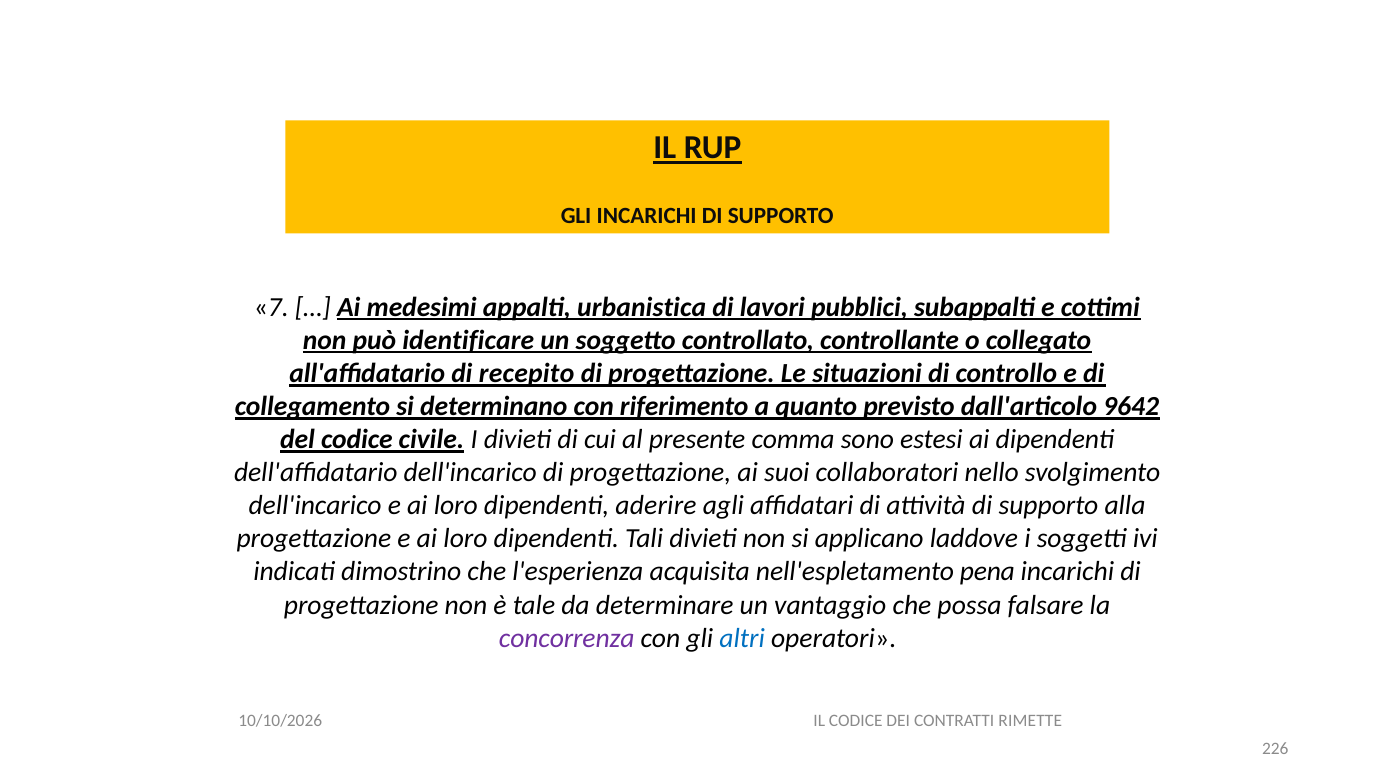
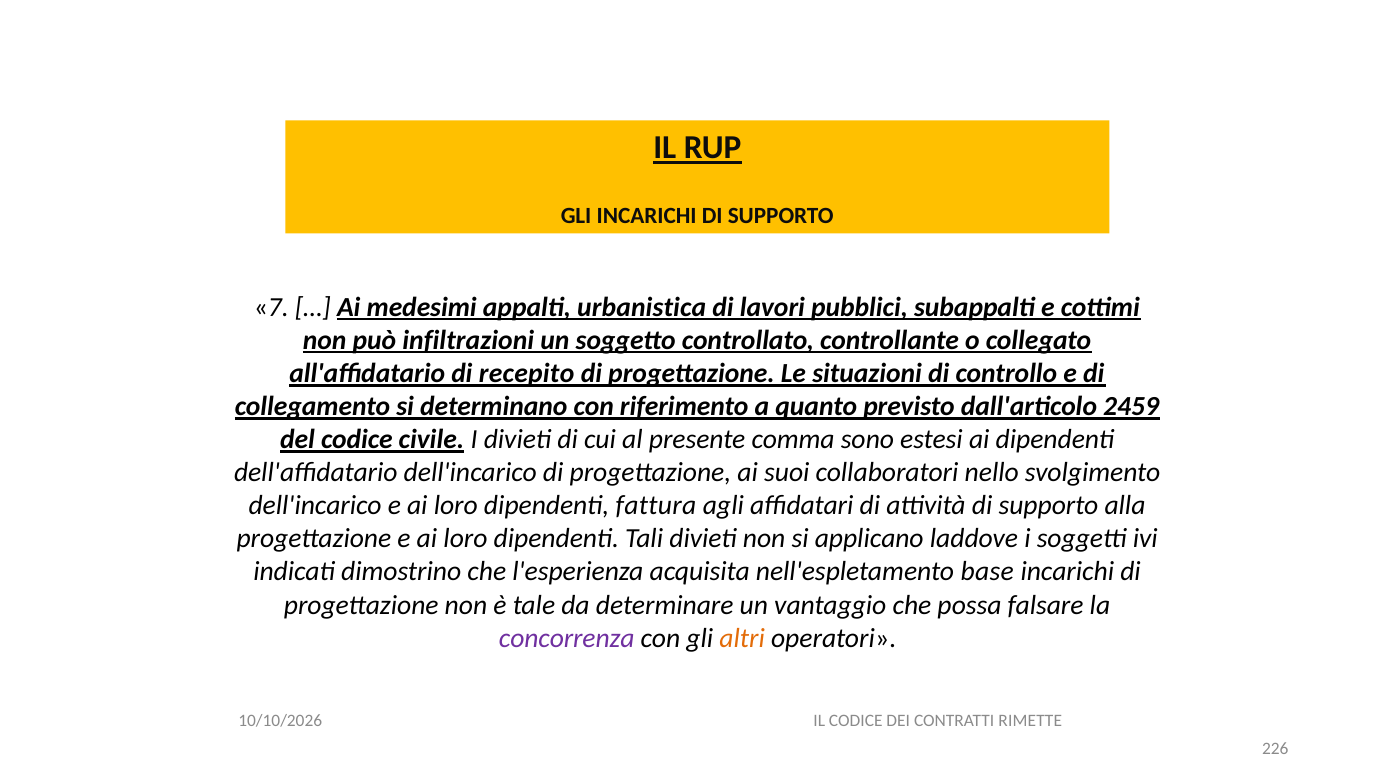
identificare: identificare -> infiltrazioni (468, 341)
9642: 9642 -> 2459 (1131, 407)
aderire: aderire -> fattura (656, 506)
pena: pena -> base (987, 572)
altri colour: blue -> orange (742, 639)
